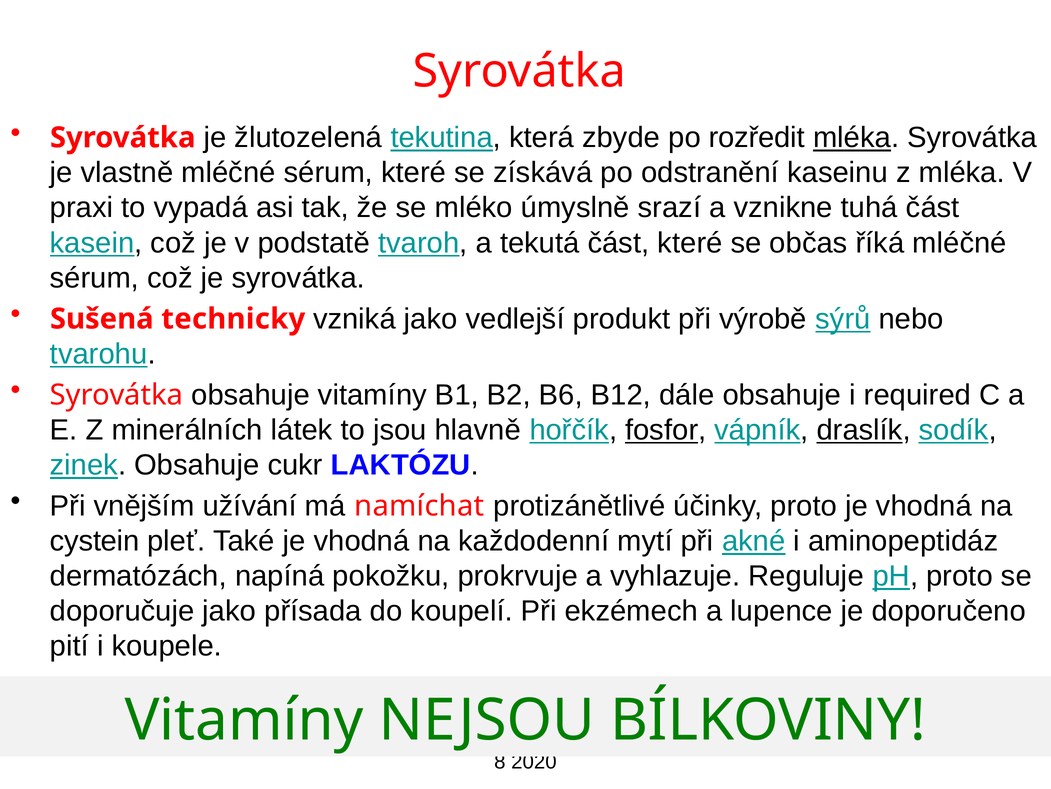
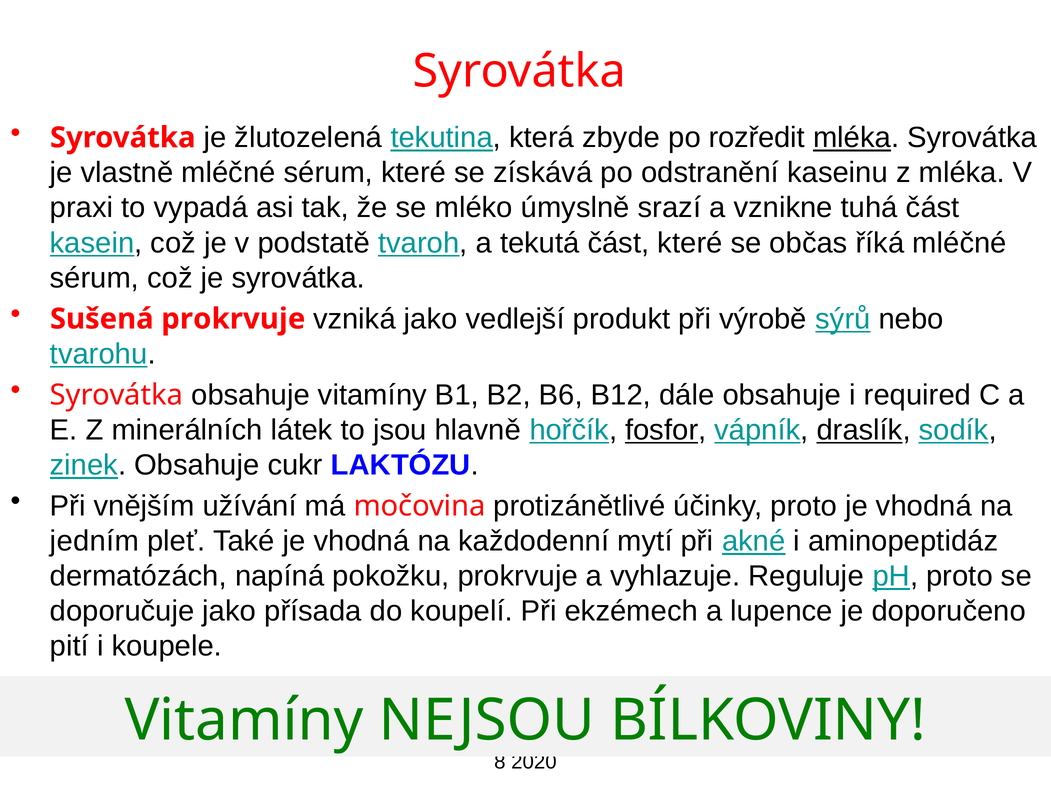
Sušená technicky: technicky -> prokrvuje (233, 319)
namíchat: namíchat -> močovina (420, 506)
cystein: cystein -> jedním (94, 541)
